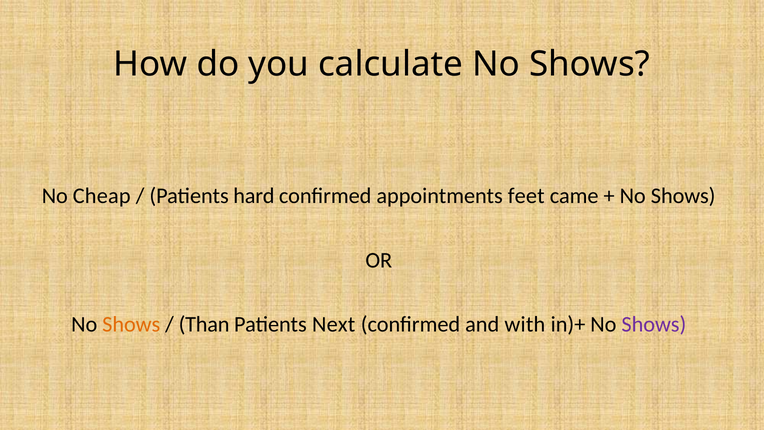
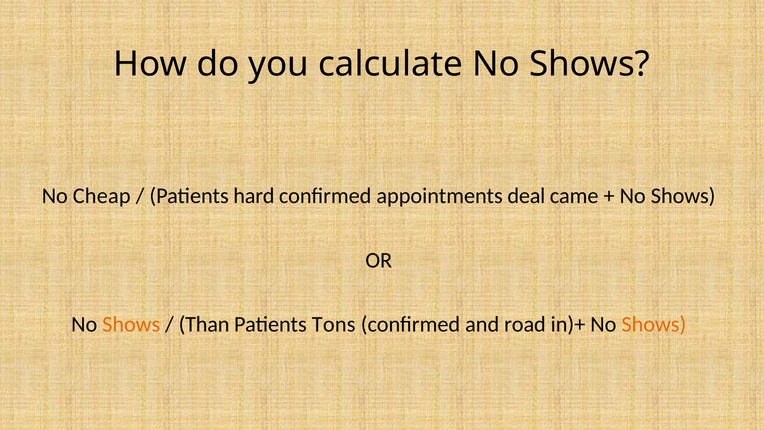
feet: feet -> deal (526, 196)
Next: Next -> Tons (334, 324)
with: with -> road (525, 324)
Shows colour: purple -> orange (654, 324)
